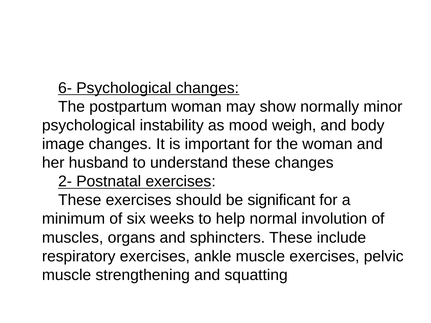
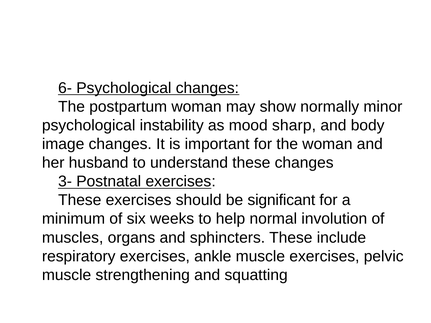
weigh: weigh -> sharp (294, 125)
2-: 2- -> 3- (65, 182)
